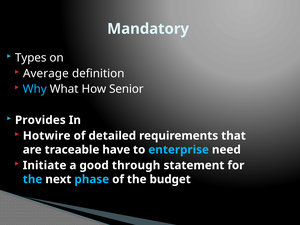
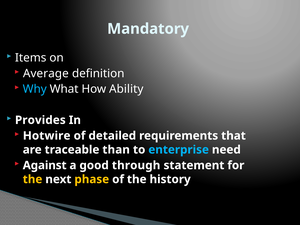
Types: Types -> Items (31, 58)
Senior: Senior -> Ability (126, 89)
have: have -> than (116, 150)
Initiate: Initiate -> Against (45, 165)
the colour: light blue -> yellow (33, 179)
phase colour: light blue -> yellow (92, 179)
budget: budget -> history (170, 179)
